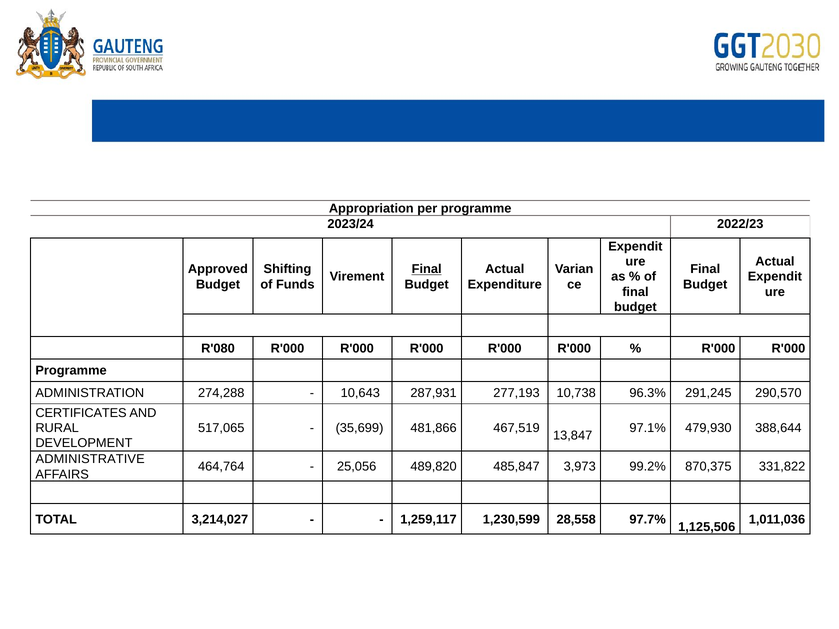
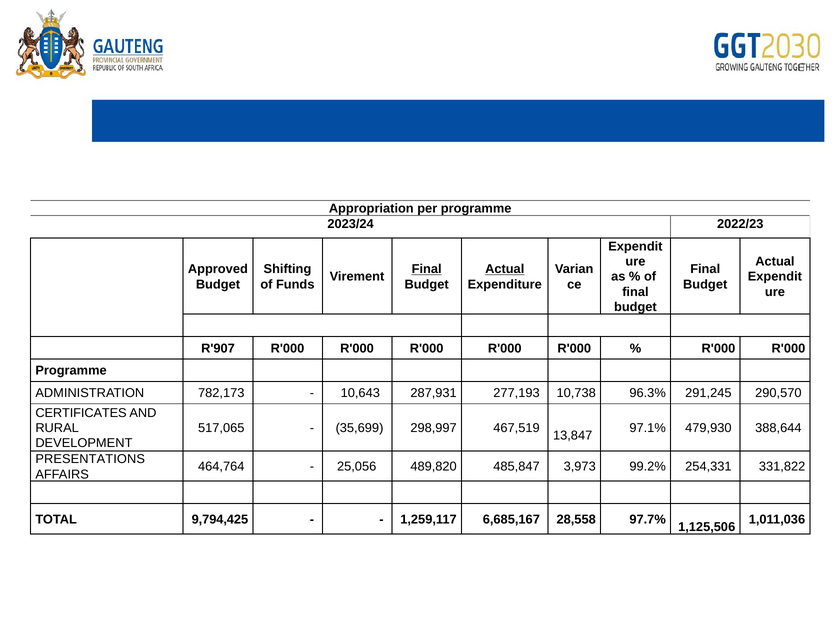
Actual underline: none -> present (505, 269)
R'080: R'080 -> R'907 (218, 348)
274,288: 274,288 -> 782,173 (221, 393)
481,866: 481,866 -> 298,997 (434, 428)
ADMINISTRATIVE: ADMINISTRATIVE -> PRESENTATIONS (90, 459)
870,375: 870,375 -> 254,331 (708, 467)
3,214,027: 3,214,027 -> 9,794,425 (220, 520)
1,230,599: 1,230,599 -> 6,685,167 (511, 520)
